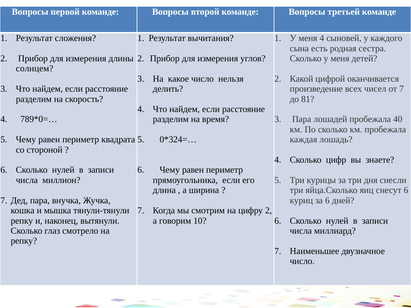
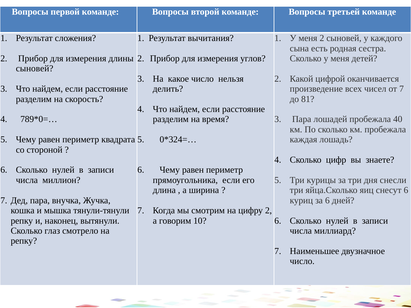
меня 4: 4 -> 2 (322, 38)
солнцем: солнцем -> сыновей (35, 69)
